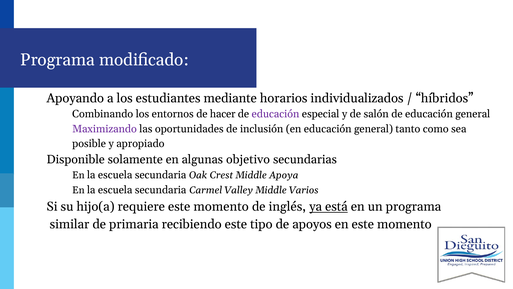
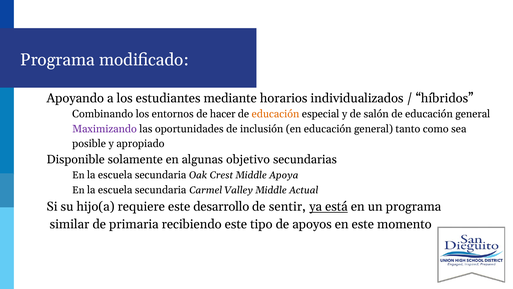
educación colour: purple -> orange (275, 114)
Varios: Varios -> Actual (304, 190)
requiere este momento: momento -> desarrollo (221, 206)
inglés: inglés -> sentir (287, 206)
